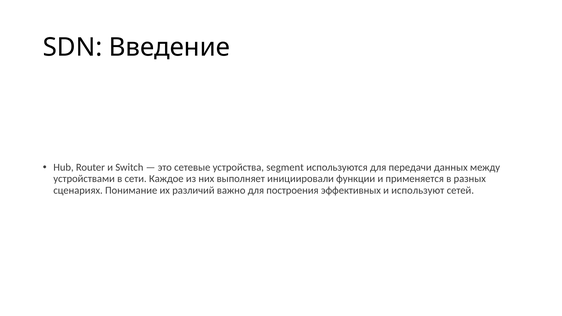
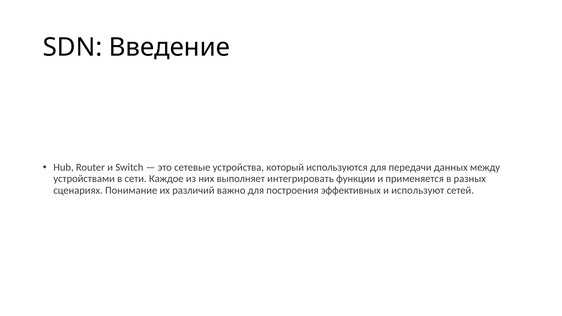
segment: segment -> который (285, 168)
инициировали: инициировали -> интегрировать (301, 179)
